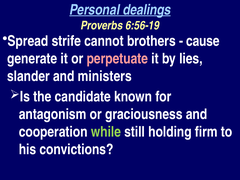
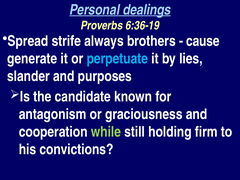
6:56-19: 6:56-19 -> 6:36-19 (142, 26)
cannot: cannot -> always (104, 41)
perpetuate colour: pink -> light blue (117, 59)
ministers: ministers -> purposes (105, 76)
